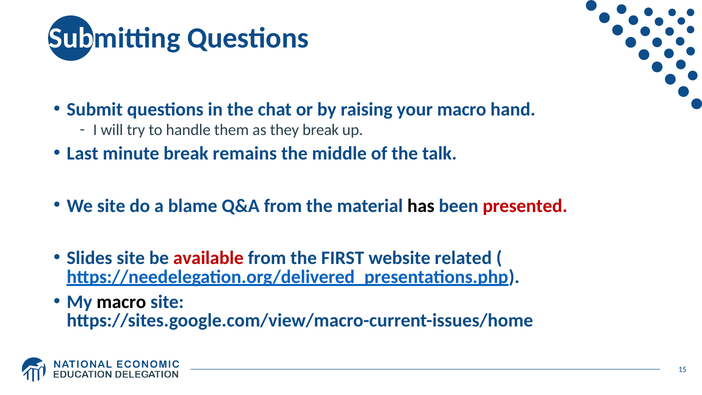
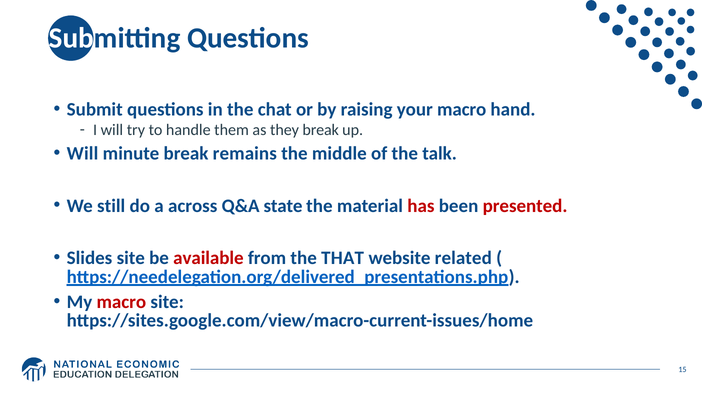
Last: Last -> Will (82, 154)
We site: site -> still (111, 206)
blame: blame -> across (193, 206)
Q&A from: from -> state (283, 206)
has colour: black -> red (421, 206)
FIRST: FIRST -> THAT (343, 258)
macro colour: black -> red (121, 302)
